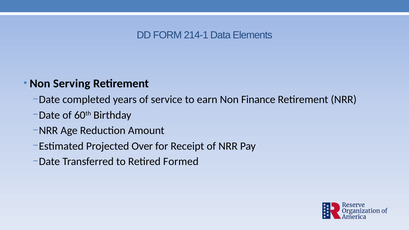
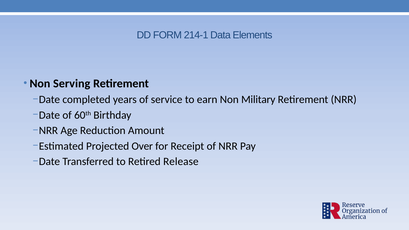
Finance: Finance -> Military (258, 100)
Formed: Formed -> Release (181, 162)
